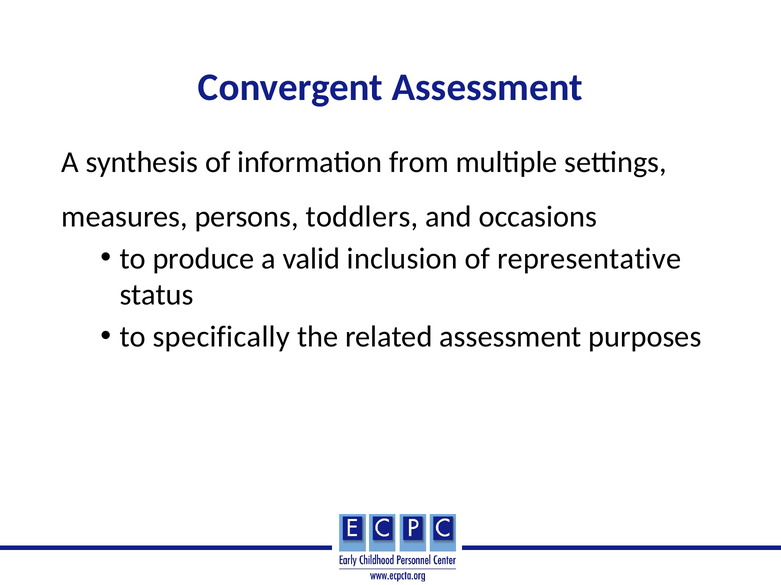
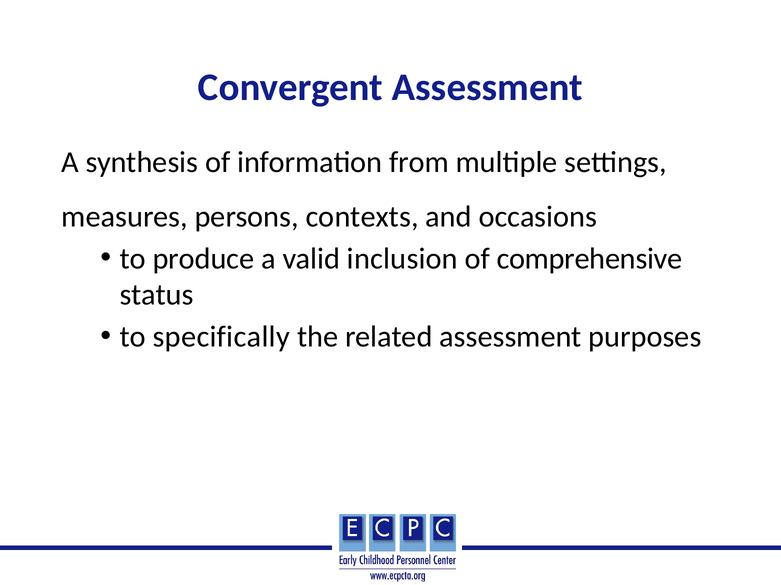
toddlers: toddlers -> contexts (362, 217)
representative: representative -> comprehensive (589, 259)
